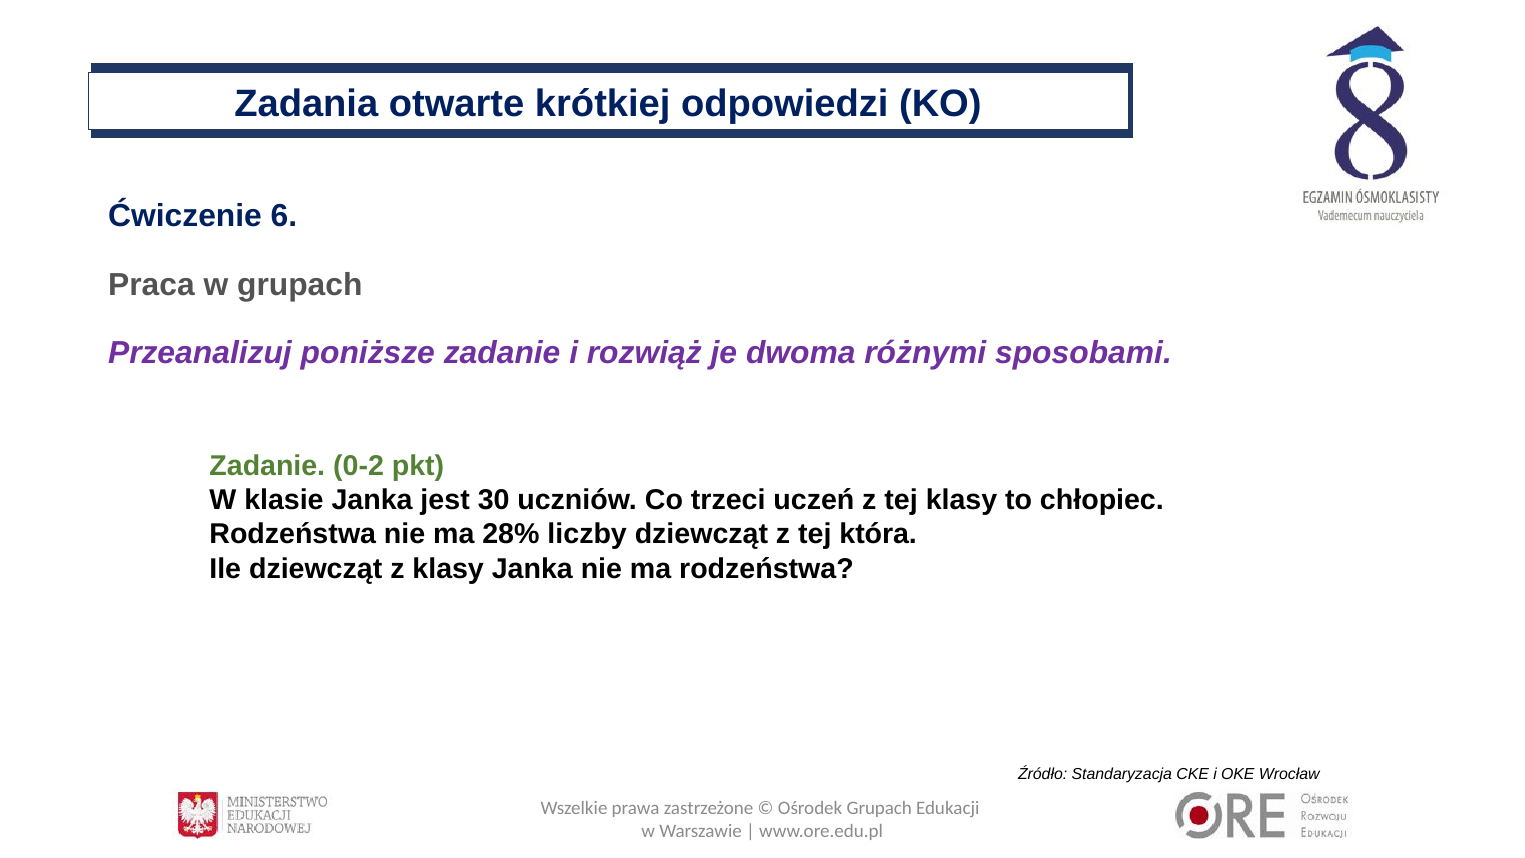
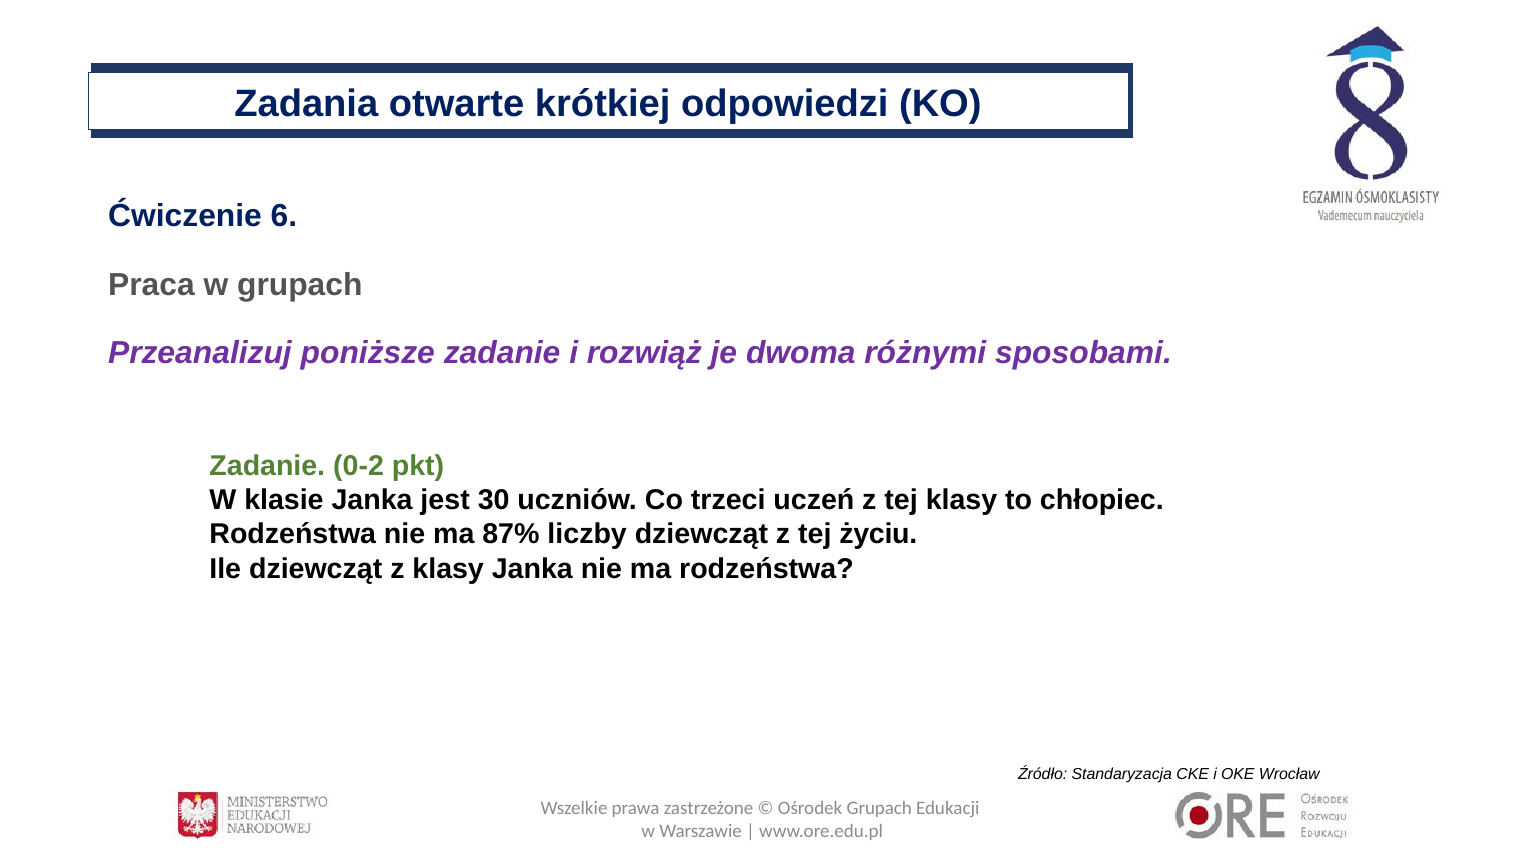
28%: 28% -> 87% (511, 534)
która: która -> życiu (878, 534)
